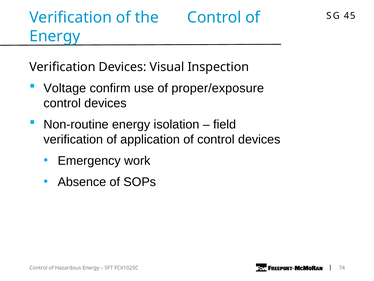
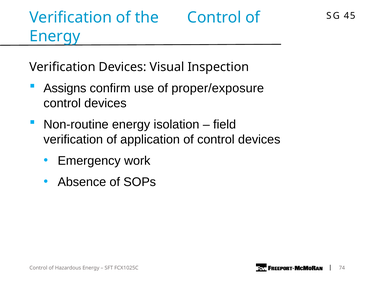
Voltage: Voltage -> Assigns (65, 88)
